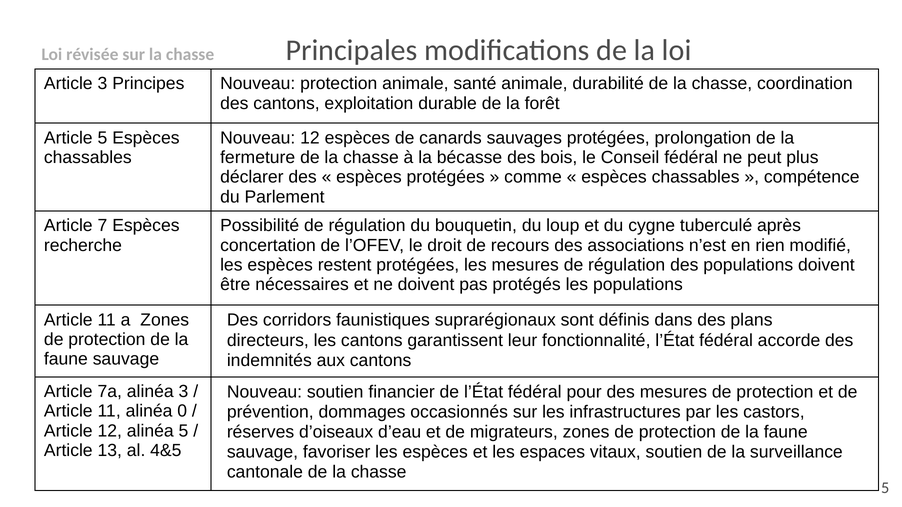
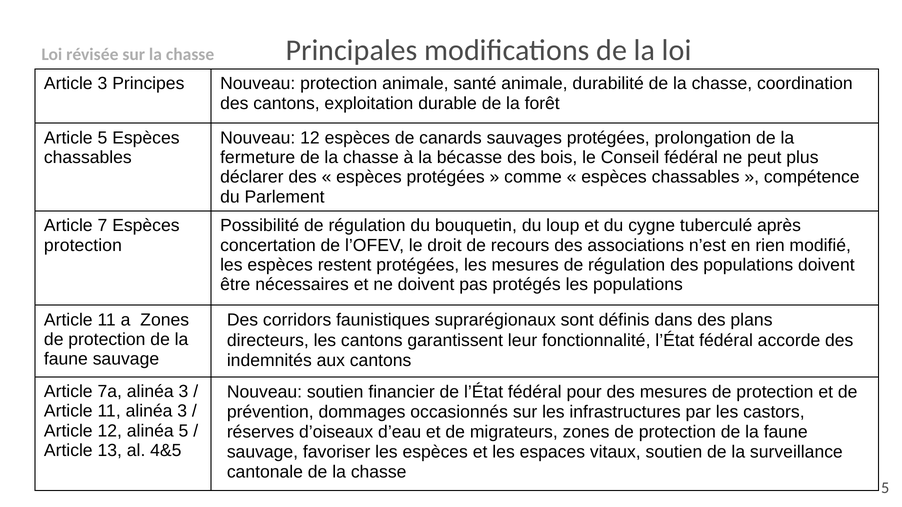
recherche: recherche -> protection (83, 245)
11 alinéa 0: 0 -> 3 (182, 411)
